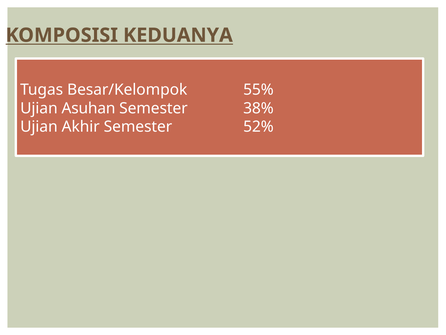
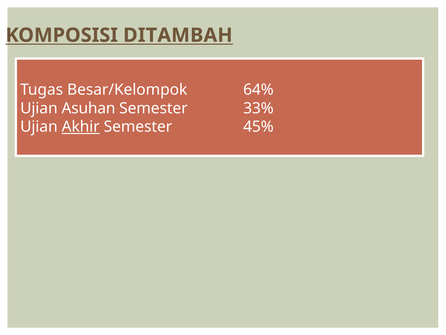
KEDUANYA: KEDUANYA -> DITAMBAH (178, 35)
55%: 55% -> 64% (258, 89)
38%: 38% -> 33% (258, 108)
Akhir underline: none -> present (81, 127)
52%: 52% -> 45% (258, 127)
